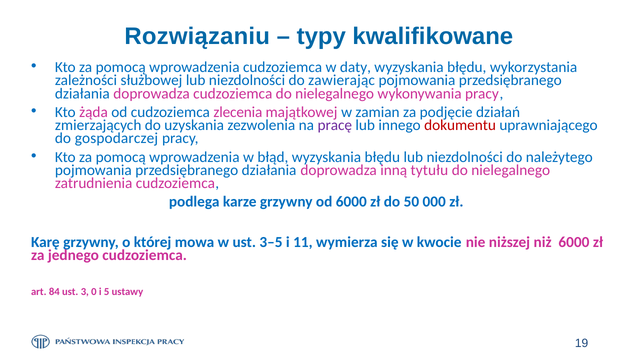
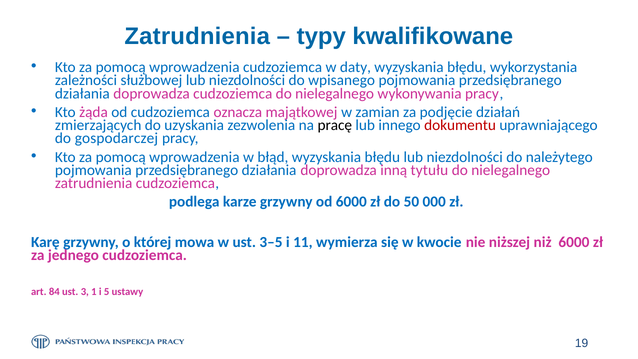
Rozwiązaniu: Rozwiązaniu -> Zatrudnienia (197, 36)
zawierając: zawierając -> wpisanego (342, 80)
zlecenia: zlecenia -> oznacza (238, 112)
pracę colour: purple -> black (335, 125)
0: 0 -> 1 (94, 292)
